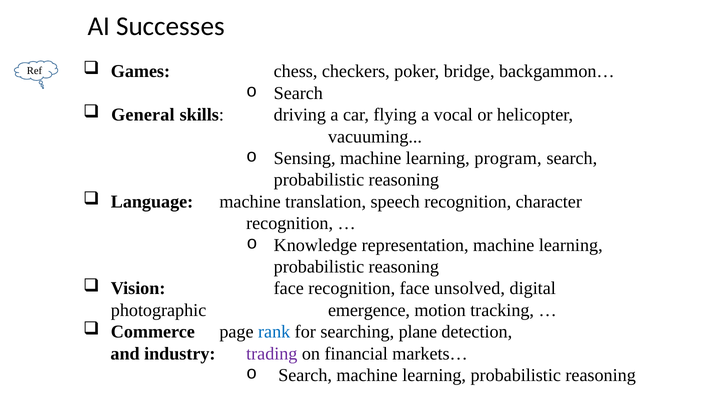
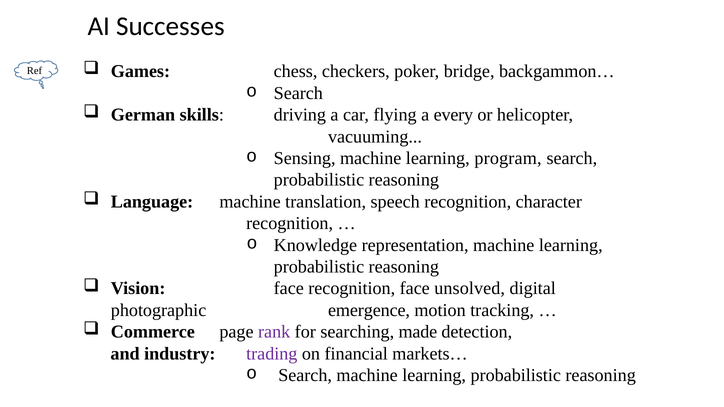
General: General -> German (143, 115)
vocal: vocal -> every (453, 115)
rank colour: blue -> purple (274, 332)
plane: plane -> made (418, 332)
